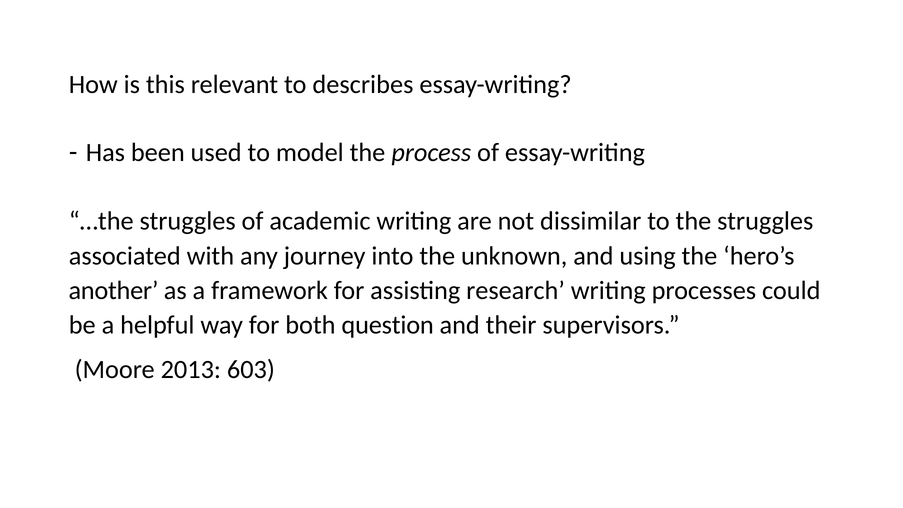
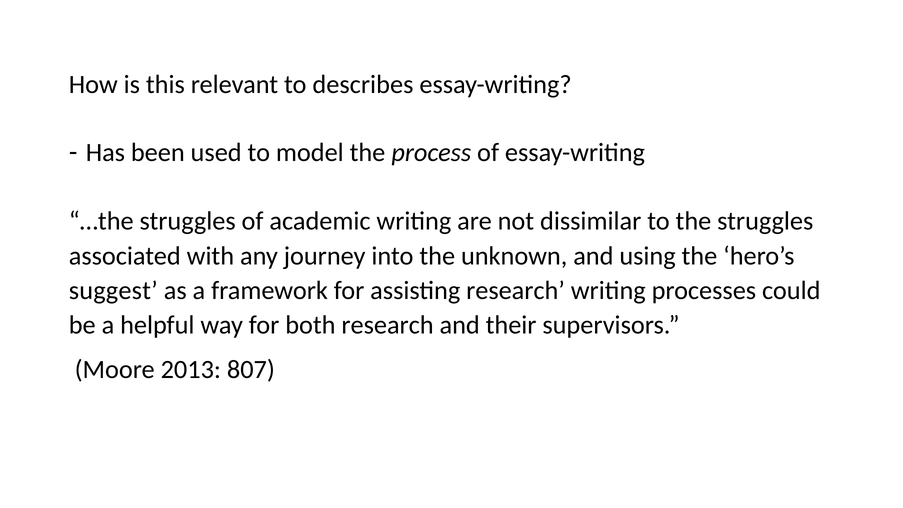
another: another -> suggest (113, 290)
both question: question -> research (388, 325)
603: 603 -> 807 (251, 369)
